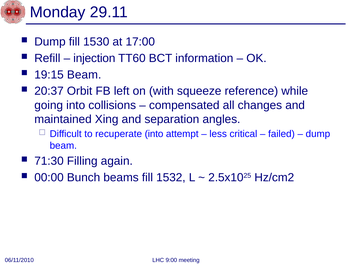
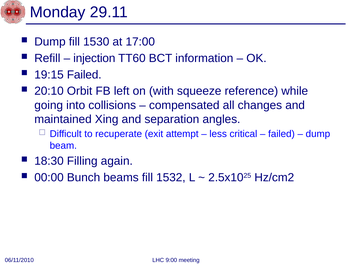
19:15 Beam: Beam -> Failed (84, 75)
20:37: 20:37 -> 20:10 (49, 91)
recuperate into: into -> exit (154, 134)
71:30: 71:30 -> 18:30 (49, 161)
